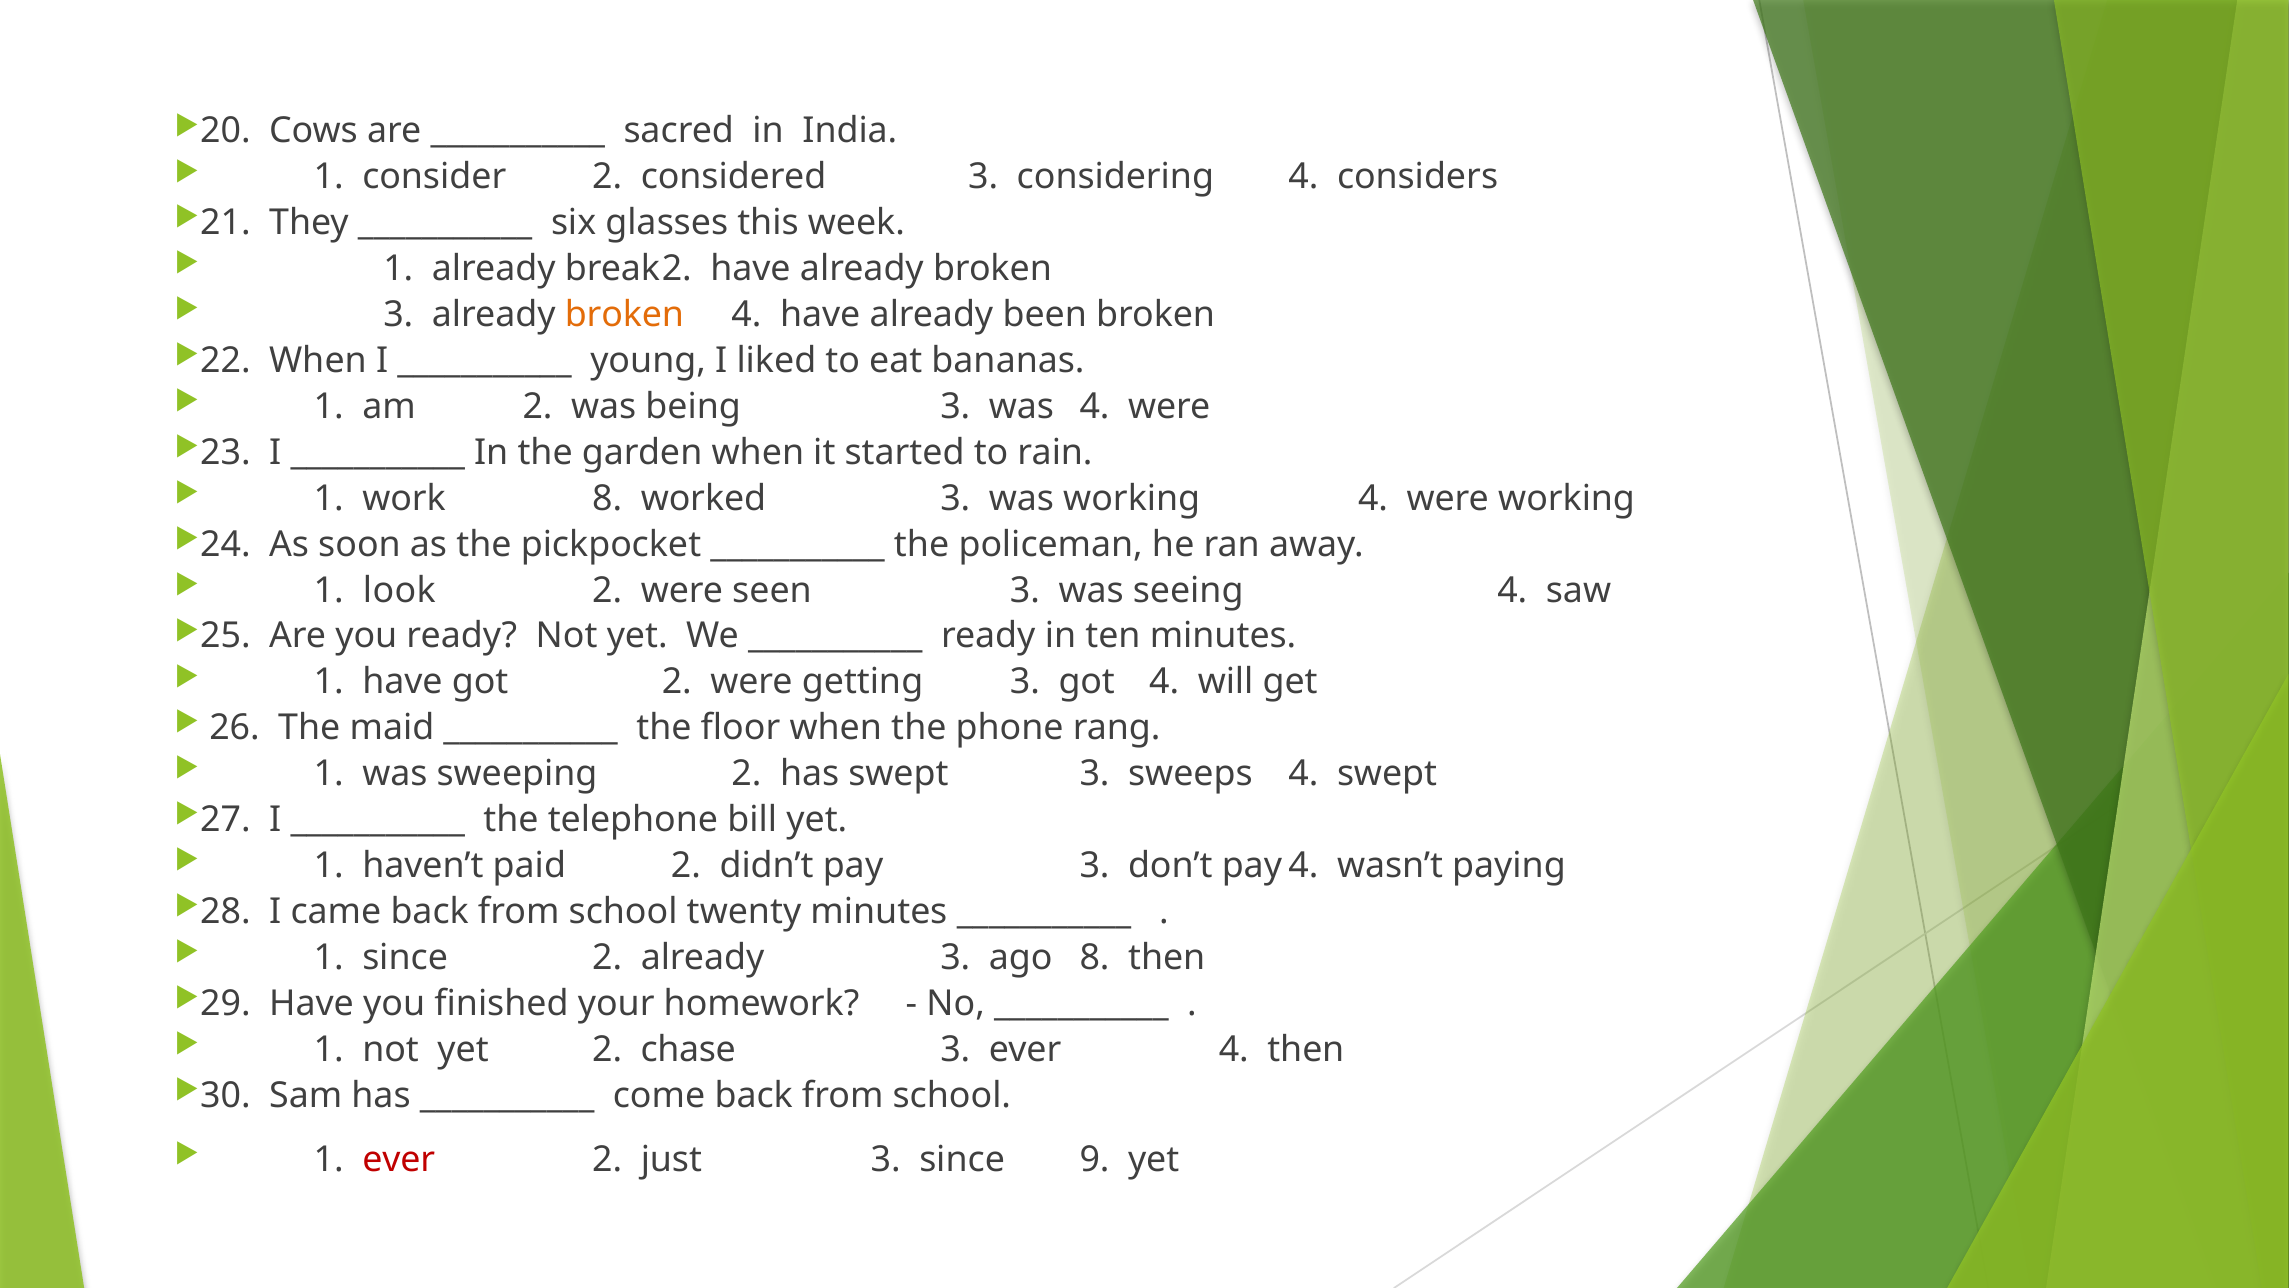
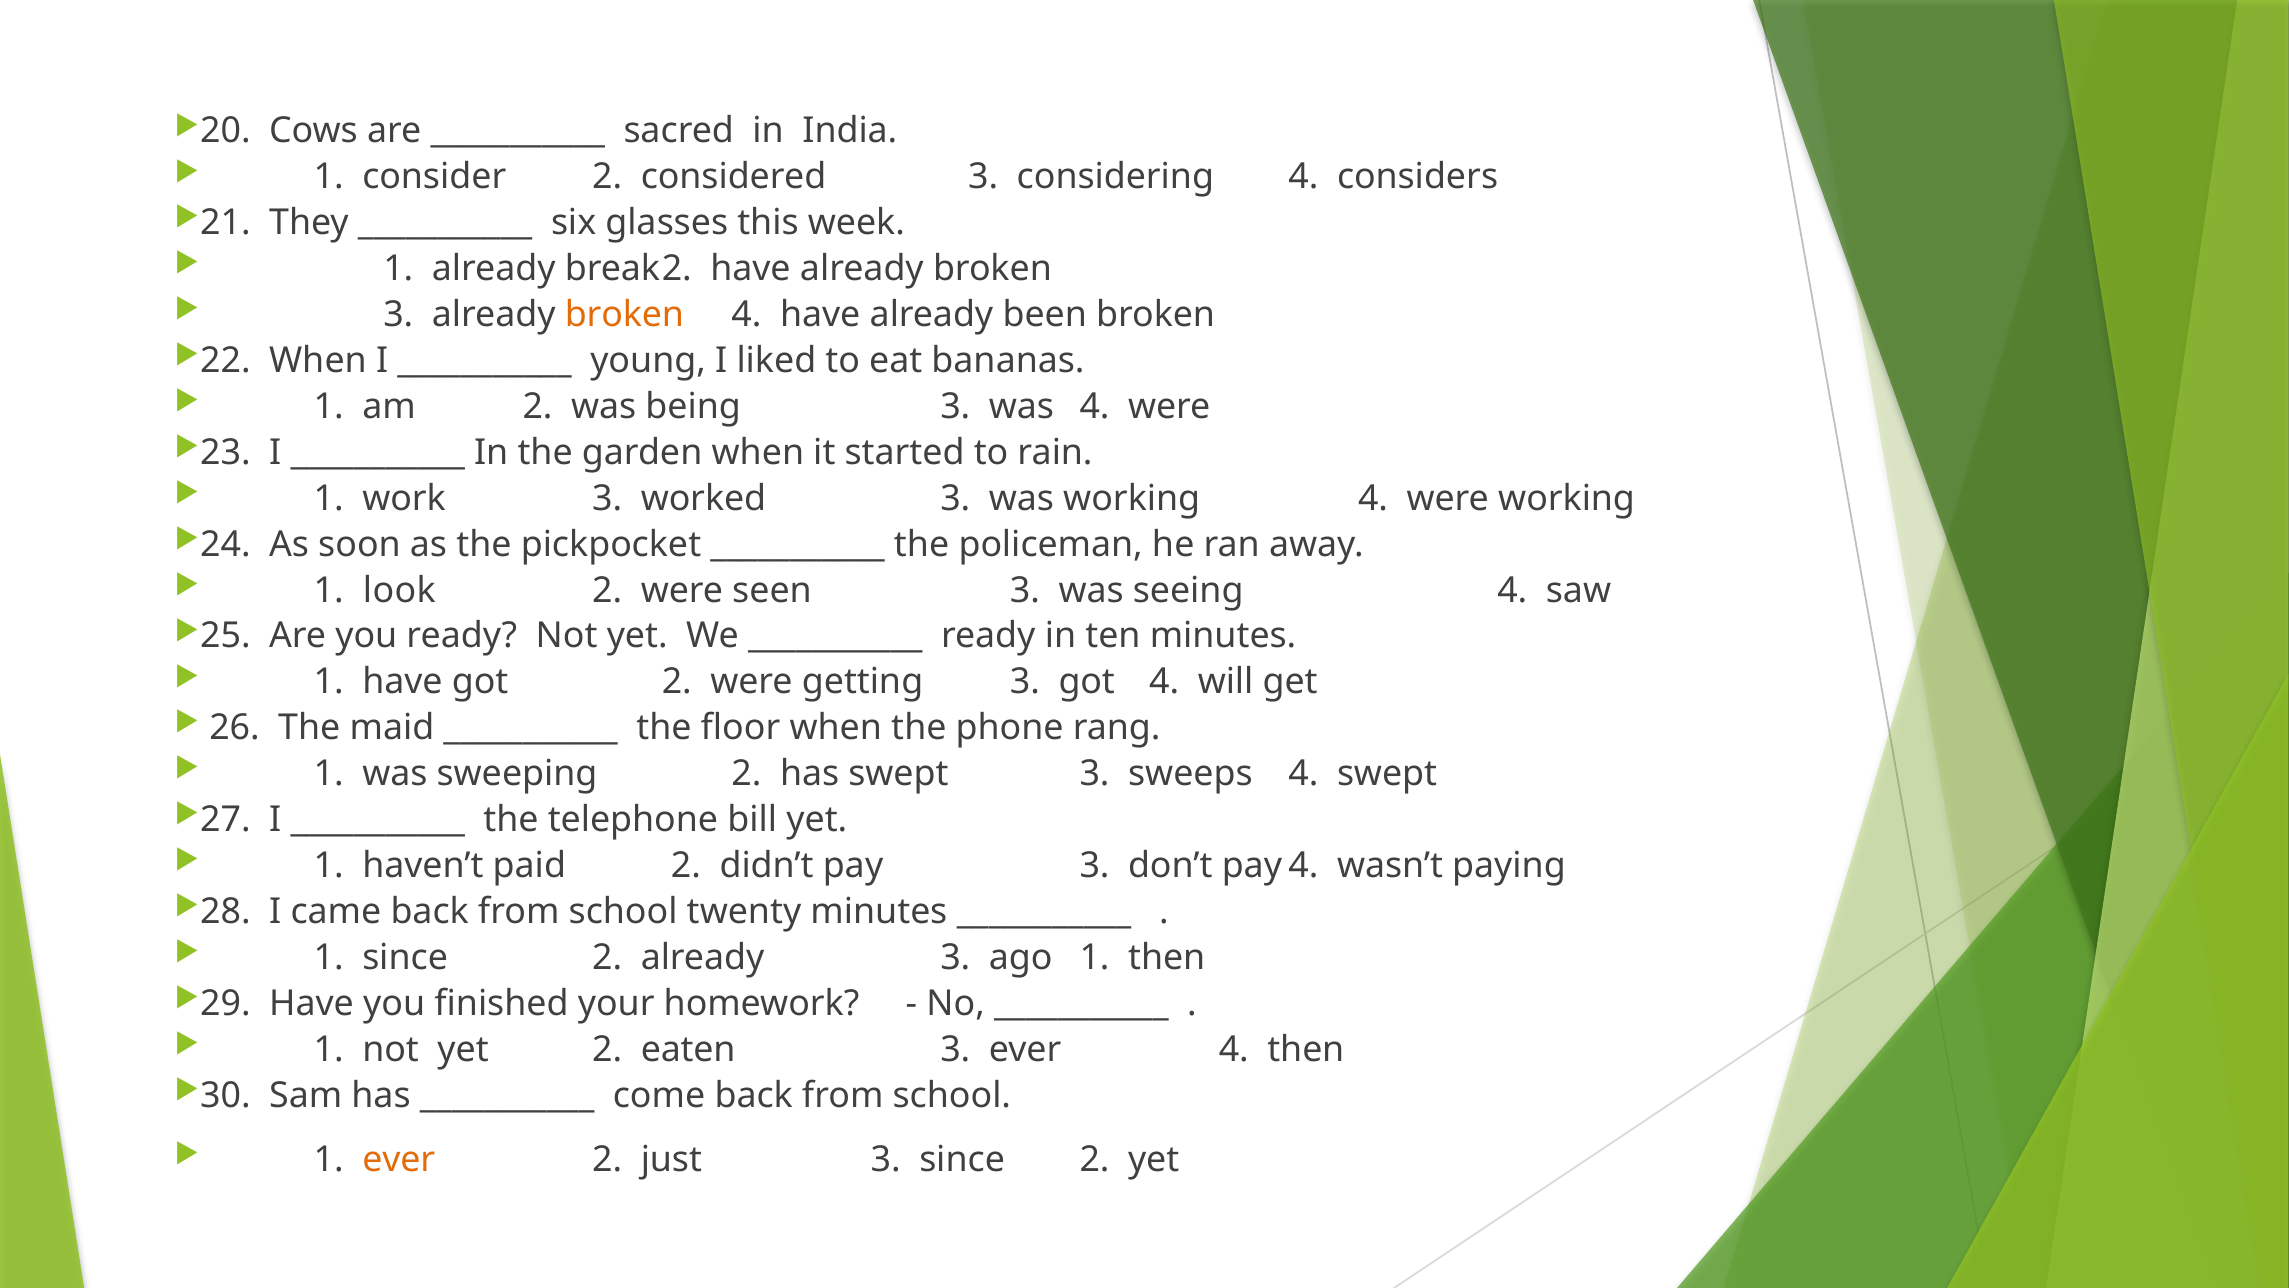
work 8: 8 -> 3 (607, 498)
ago 8: 8 -> 1 (1095, 957)
chase: chase -> eaten (688, 1049)
ever colour: red -> orange (399, 1159)
3 since 9: 9 -> 2 (1095, 1159)
